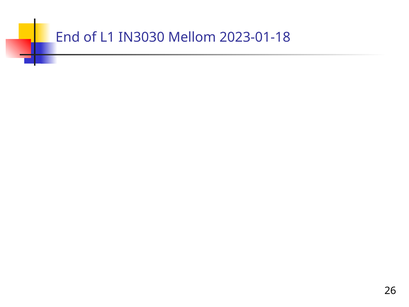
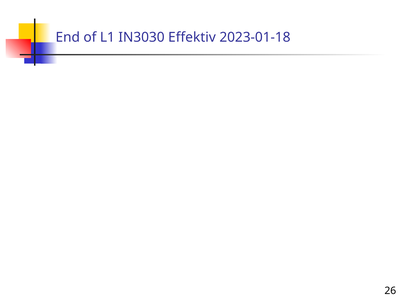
Mellom: Mellom -> Effektiv (192, 37)
